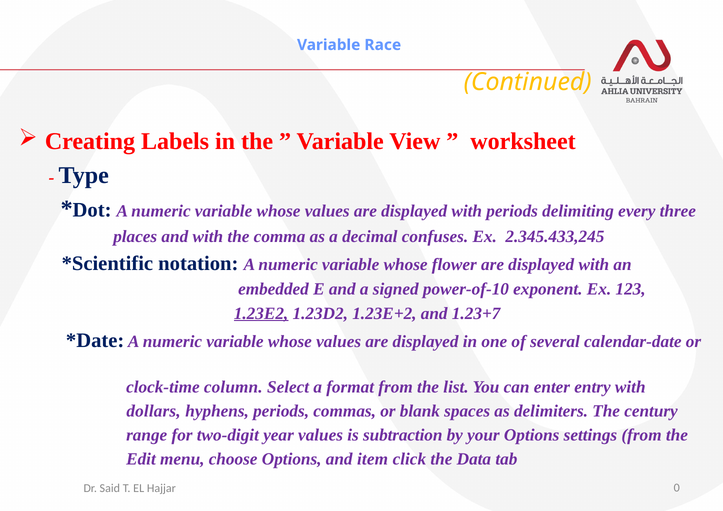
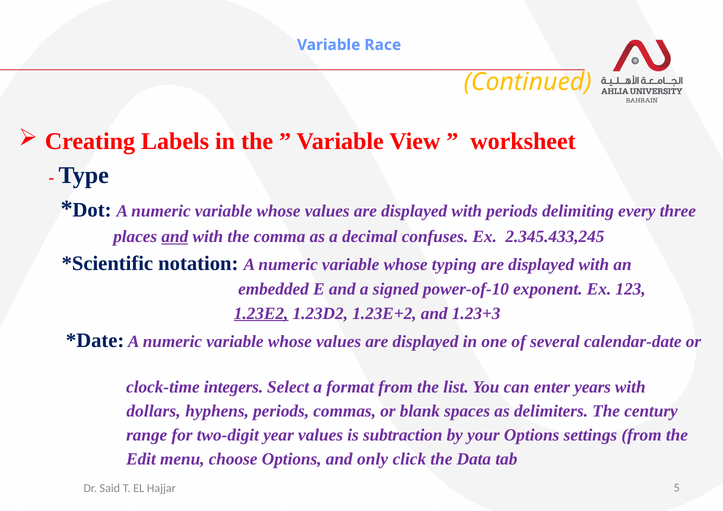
and underline: none -> present (175, 237)
flower: flower -> typing (454, 265)
1.23+7: 1.23+7 -> 1.23+3 (476, 314)
column: column -> integers (233, 387)
entry: entry -> years (593, 387)
item: item -> only (373, 460)
0: 0 -> 5 (677, 488)
